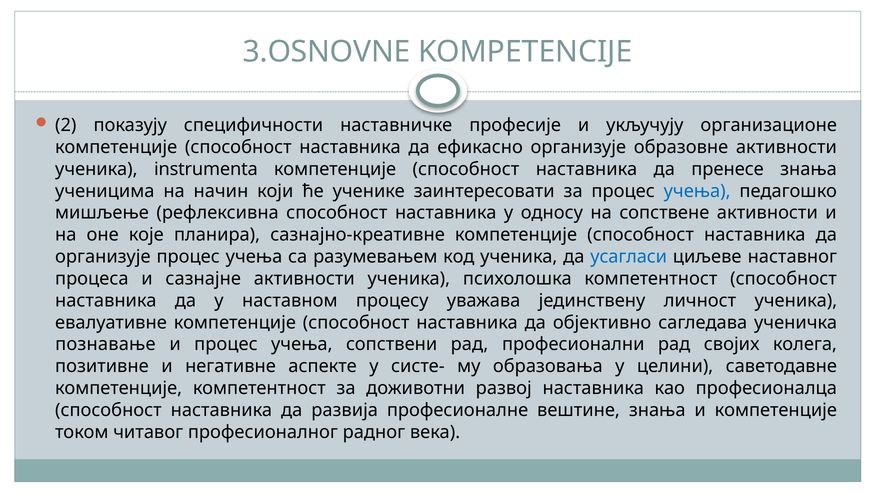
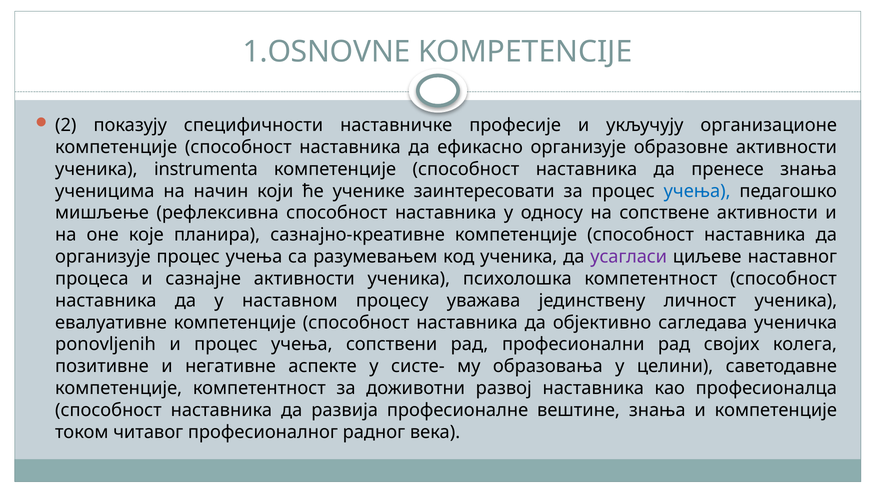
3.OSNOVNE: 3.OSNOVNE -> 1.OSNOVNE (327, 52)
усагласи colour: blue -> purple (629, 257)
познавање: познавање -> ponovljenih (106, 344)
